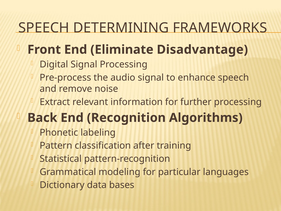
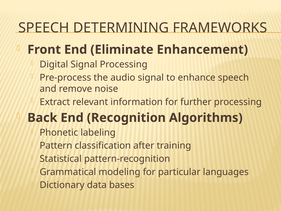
Disadvantage: Disadvantage -> Enhancement (202, 50)
